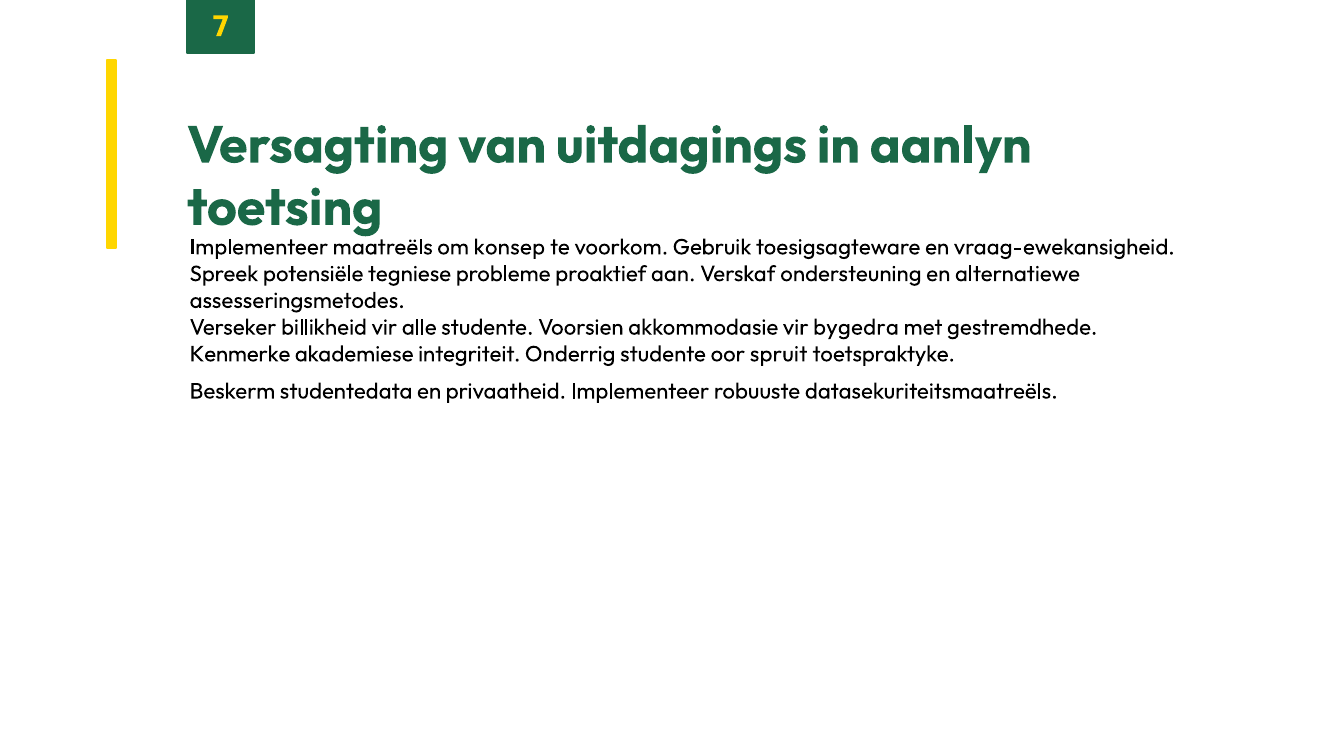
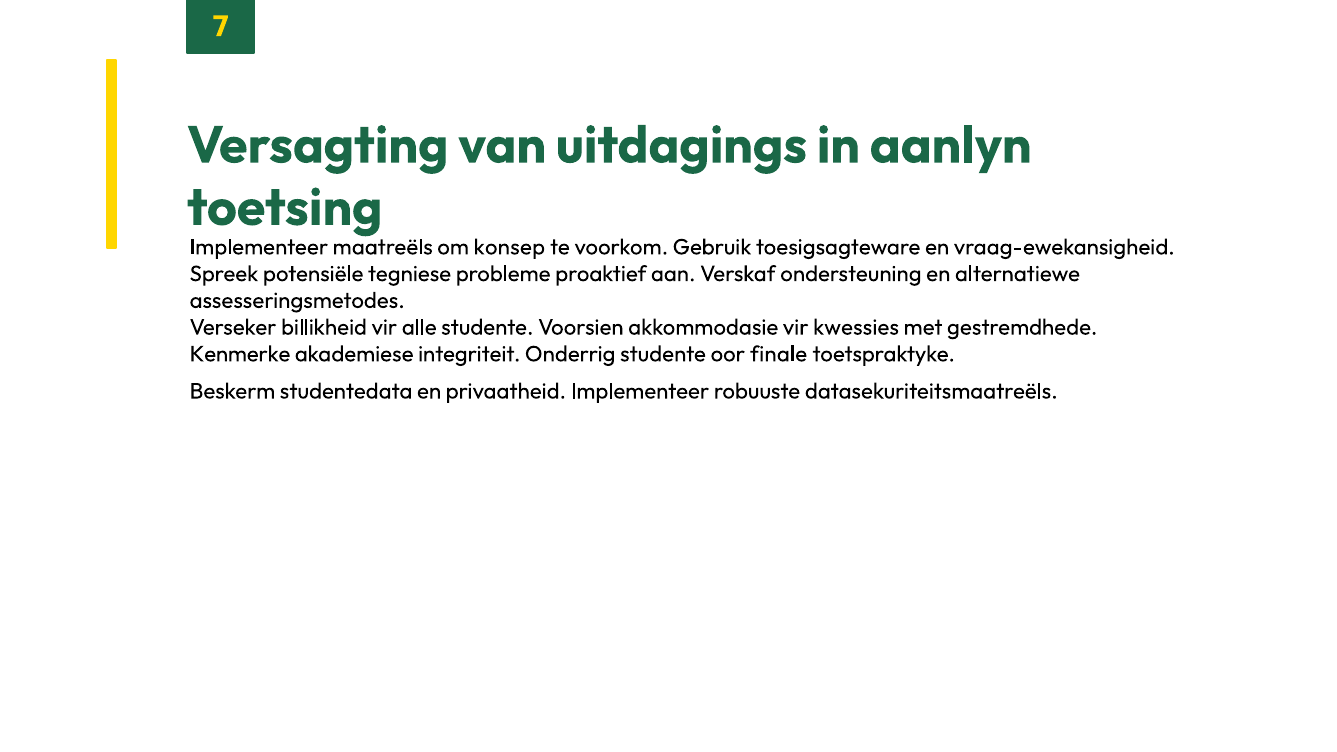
bygedra: bygedra -> kwessies (856, 327)
spruit: spruit -> finale (779, 354)
